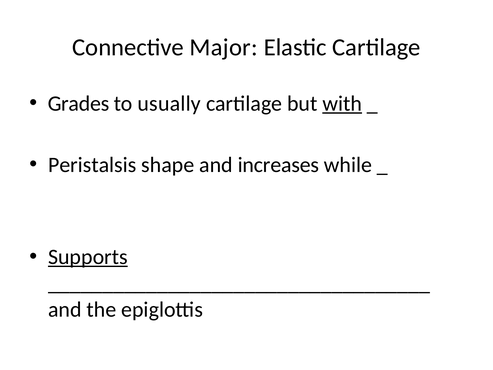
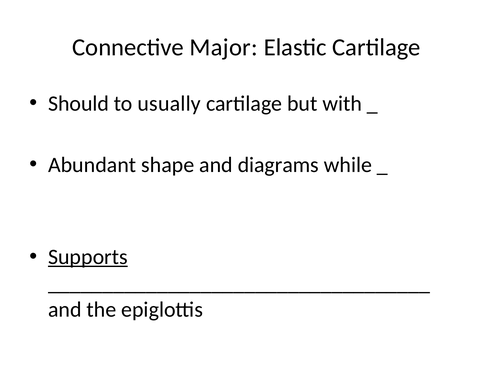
Grades: Grades -> Should (78, 103)
with underline: present -> none (342, 103)
Peristalsis: Peristalsis -> Abundant (92, 165)
increases: increases -> diagrams (278, 165)
